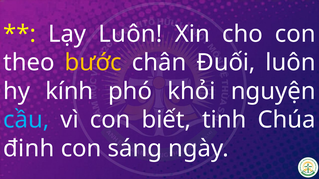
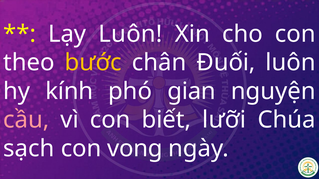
khỏi: khỏi -> gian (192, 91)
cầu colour: light blue -> pink (26, 120)
tinh: tinh -> lưỡi (224, 120)
đinh: đinh -> sạch (29, 149)
sáng: sáng -> vong (135, 149)
